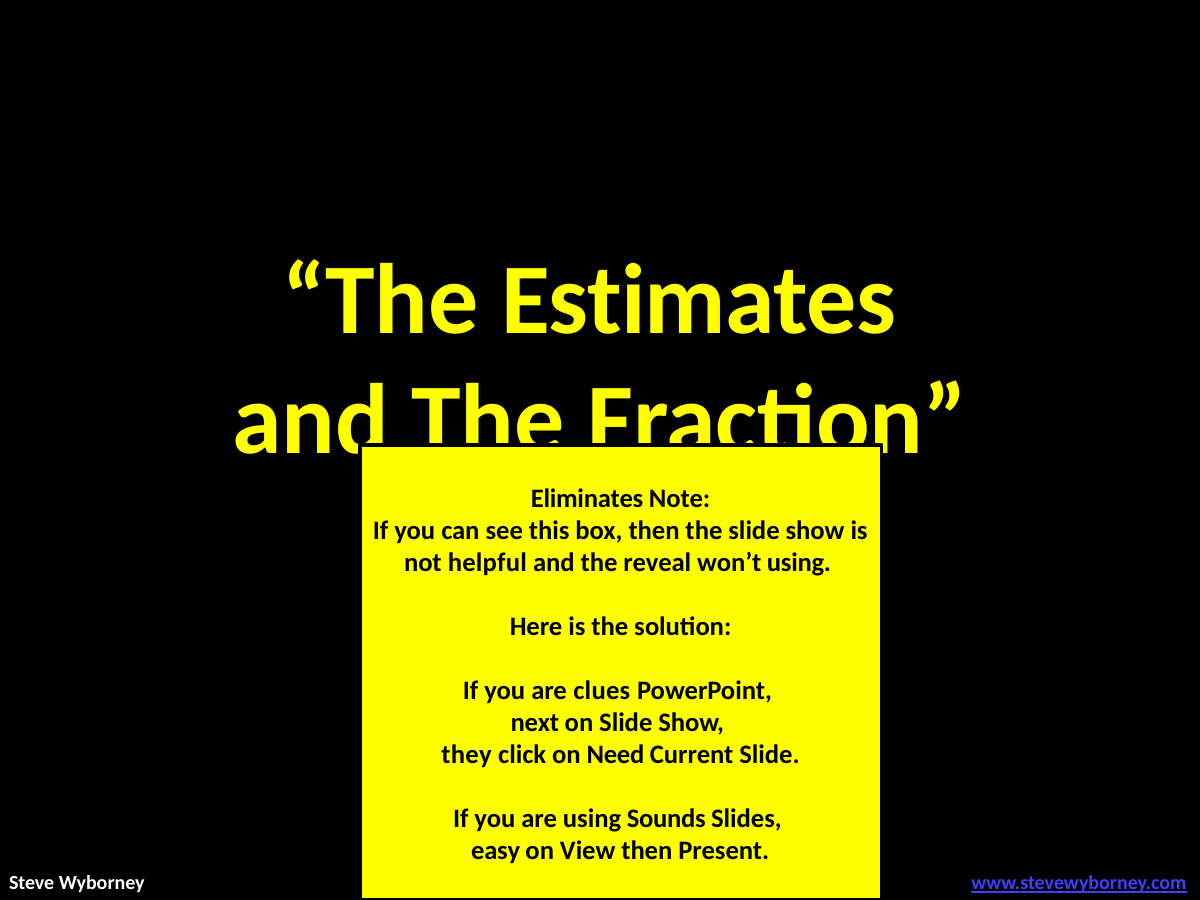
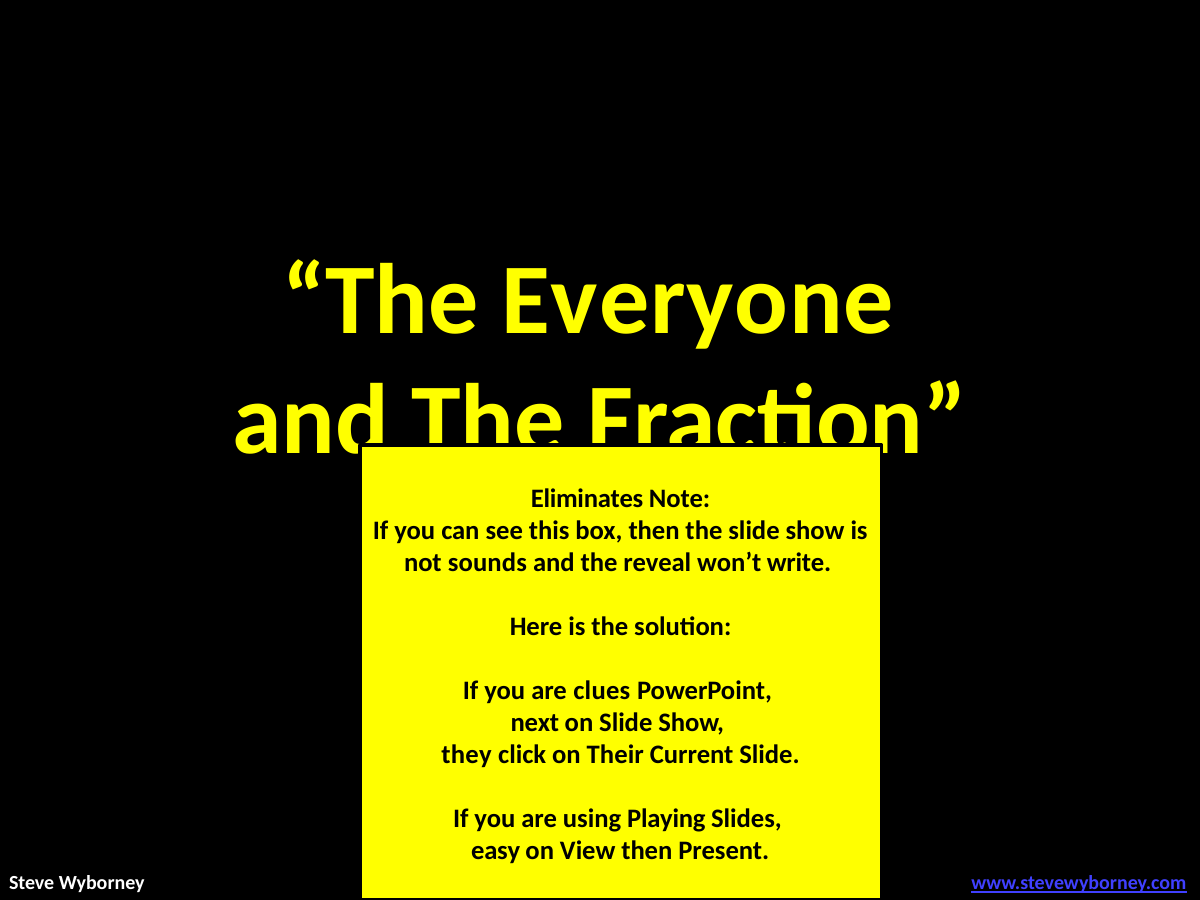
Estimates: Estimates -> Everyone (698, 301)
helpful: helpful -> sounds (487, 562)
won’t using: using -> write (799, 562)
Need: Need -> Their (615, 754)
Sounds: Sounds -> Playing (666, 818)
